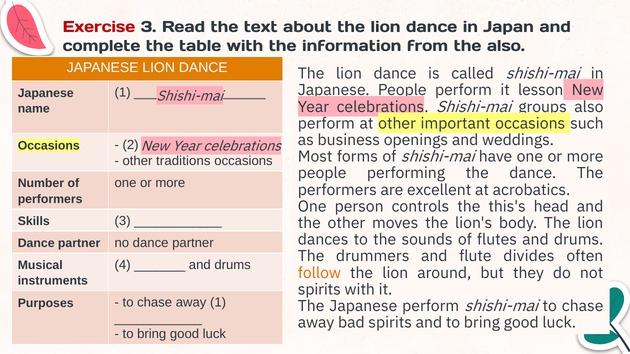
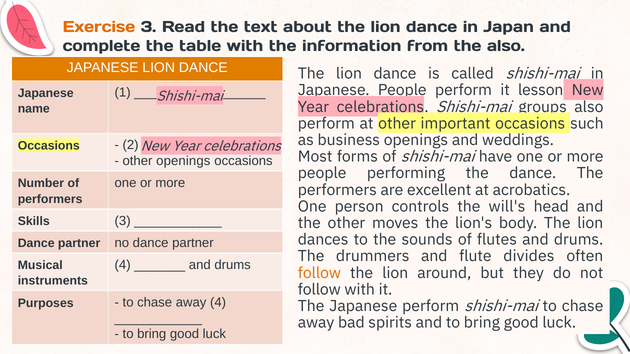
Exercise colour: red -> orange (99, 27)
other traditions: traditions -> openings (183, 161)
this's: this's -> will's (507, 207)
spirits: spirits -> follow (319, 290)
away 1: 1 -> 4 (218, 303)
